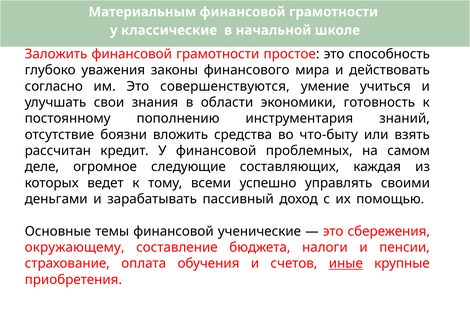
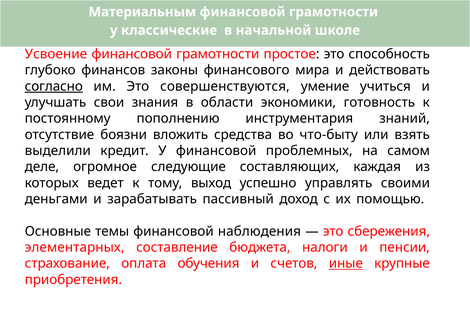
Заложить: Заложить -> Усвоение (56, 54)
уважения: уважения -> финансов (113, 70)
согласно underline: none -> present (54, 86)
рассчитан: рассчитан -> выделили (58, 151)
всеми: всеми -> выход (211, 183)
ученические: ученические -> наблюдения (259, 231)
окружающему: окружающему -> элементарных (75, 247)
